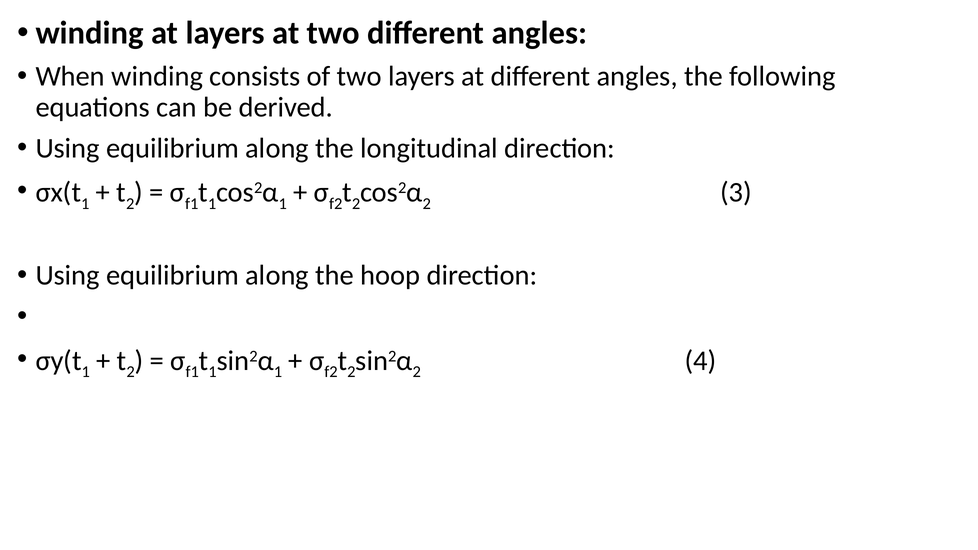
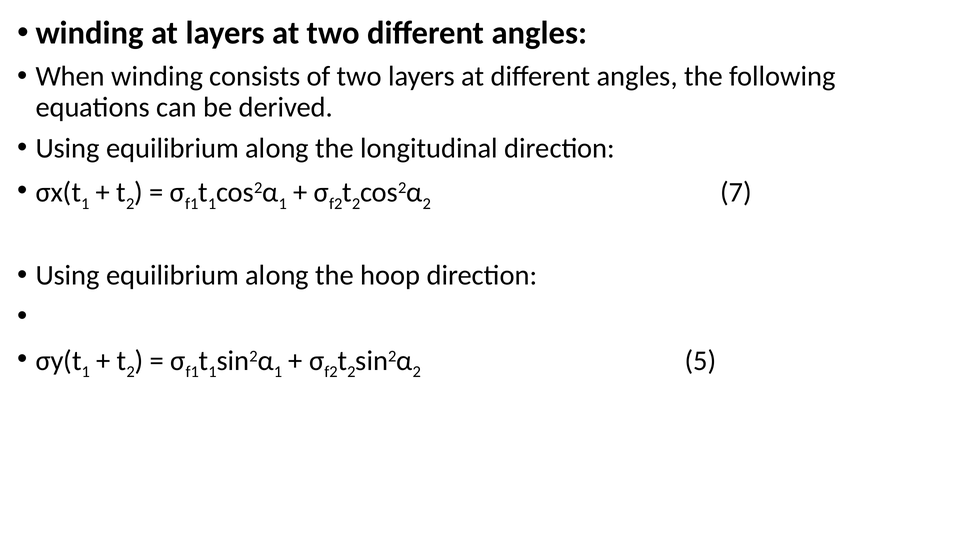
3: 3 -> 7 (736, 193)
4: 4 -> 5 (701, 361)
